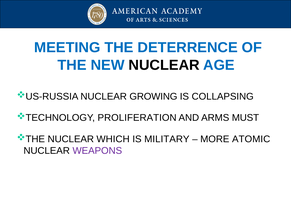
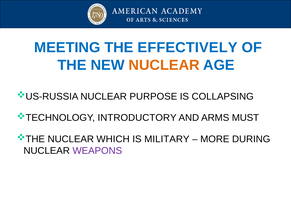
DETERRENCE: DETERRENCE -> EFFECTIVELY (188, 48)
NUCLEAR colour: black -> orange (164, 65)
GROWING: GROWING -> PURPOSE (153, 97)
PROLIFERATION: PROLIFERATION -> INTRODUCTORY (137, 118)
ATOMIC: ATOMIC -> DURING (251, 139)
